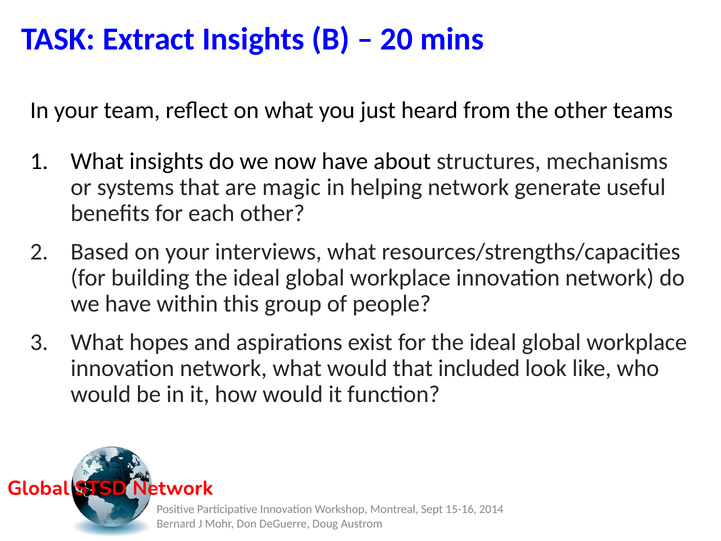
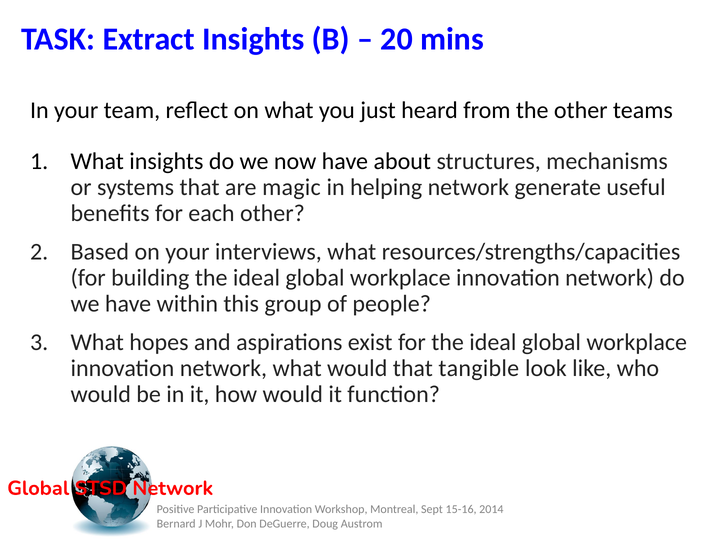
included: included -> tangible (479, 368)
